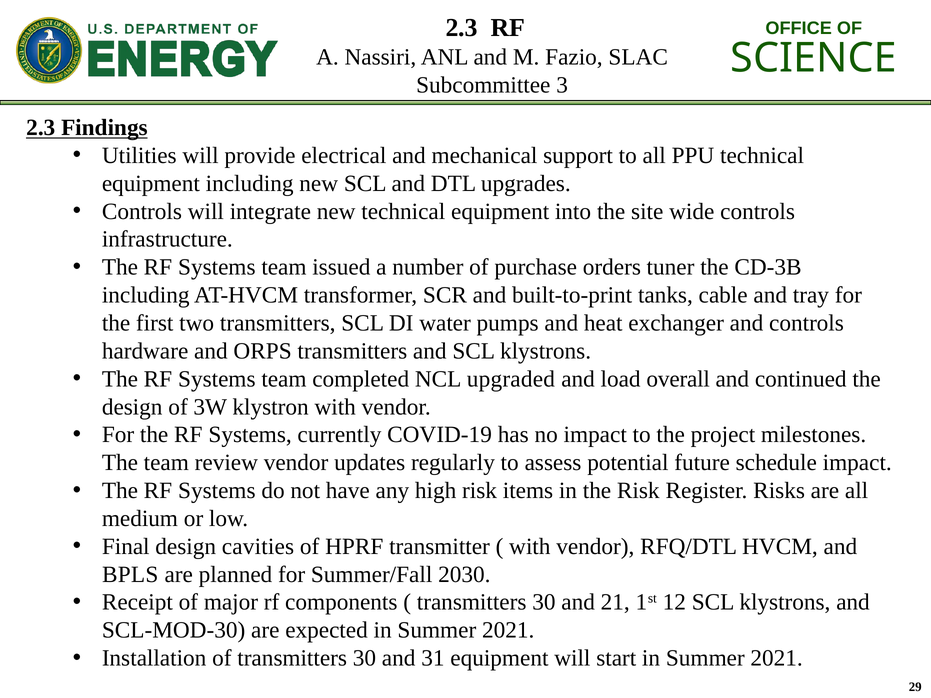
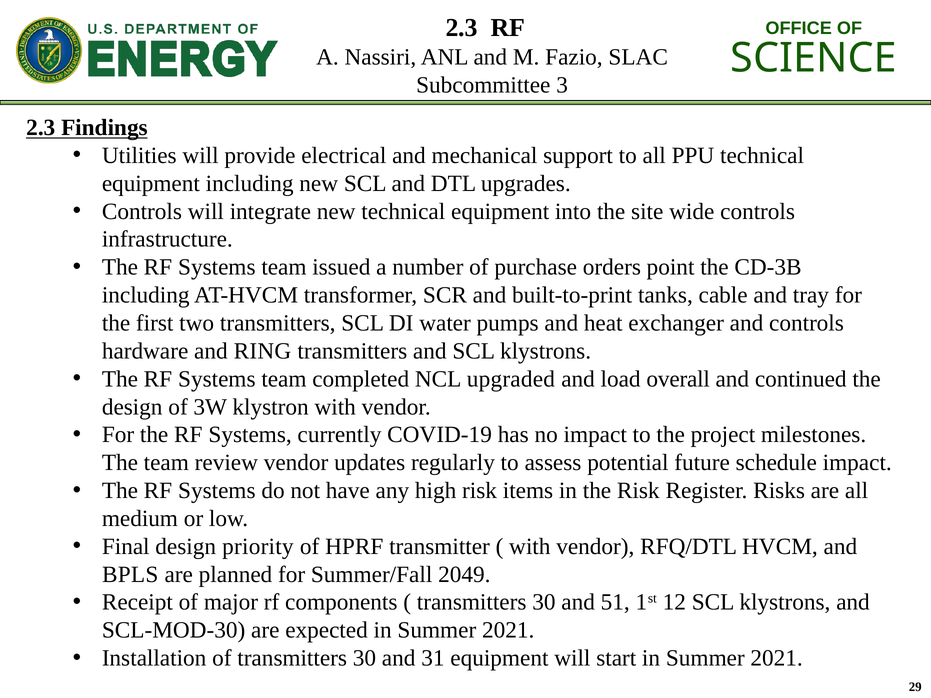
tuner: tuner -> point (671, 267)
ORPS: ORPS -> RING (262, 351)
cavities: cavities -> priority (258, 547)
2030: 2030 -> 2049 (464, 575)
21: 21 -> 51 (615, 602)
